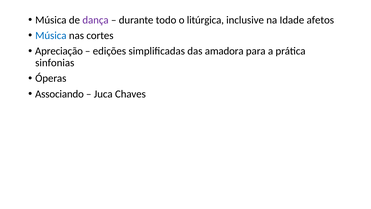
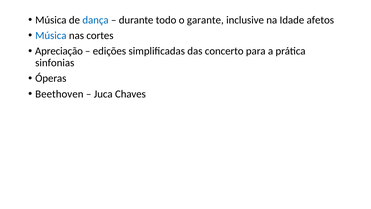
dança colour: purple -> blue (96, 20)
litúrgica: litúrgica -> garante (205, 20)
amadora: amadora -> concerto (224, 51)
Associando: Associando -> Beethoven (59, 94)
